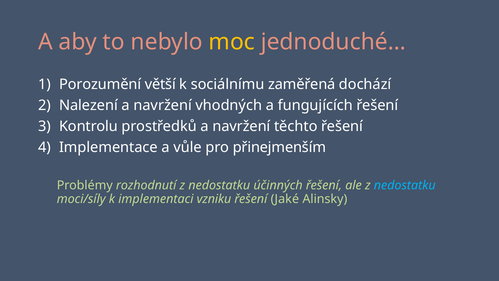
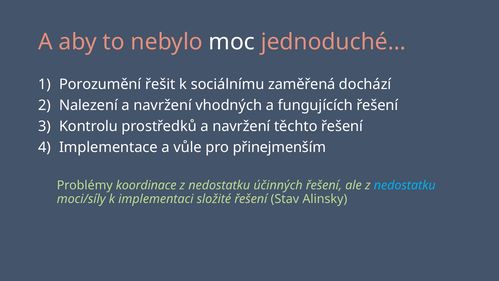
moc colour: yellow -> white (232, 42)
větší: větší -> řešit (160, 84)
rozhodnutí: rozhodnutí -> koordinace (146, 185)
vzniku: vzniku -> složité (214, 199)
Jaké: Jaké -> Stav (285, 199)
